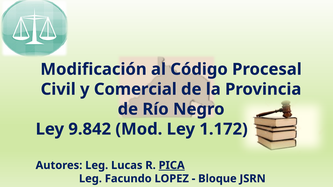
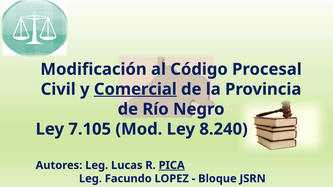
Comercial underline: none -> present (135, 89)
9.842: 9.842 -> 7.105 (90, 129)
1.172: 1.172 -> 8.240 (224, 129)
